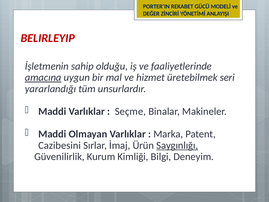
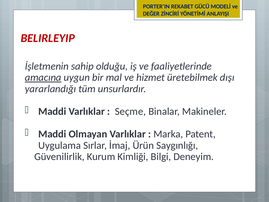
seri: seri -> dışı (227, 77)
Cazibesini: Cazibesini -> Uygulama (60, 145)
Saygınlığı underline: present -> none (177, 145)
